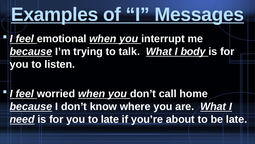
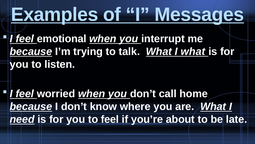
I body: body -> what (193, 51)
to late: late -> feel (110, 119)
